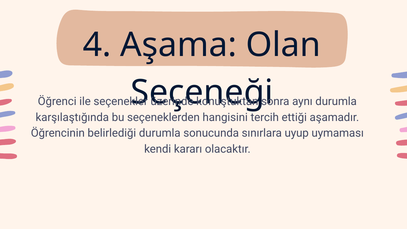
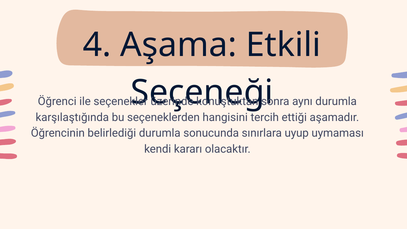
Olan: Olan -> Etkili (283, 45)
